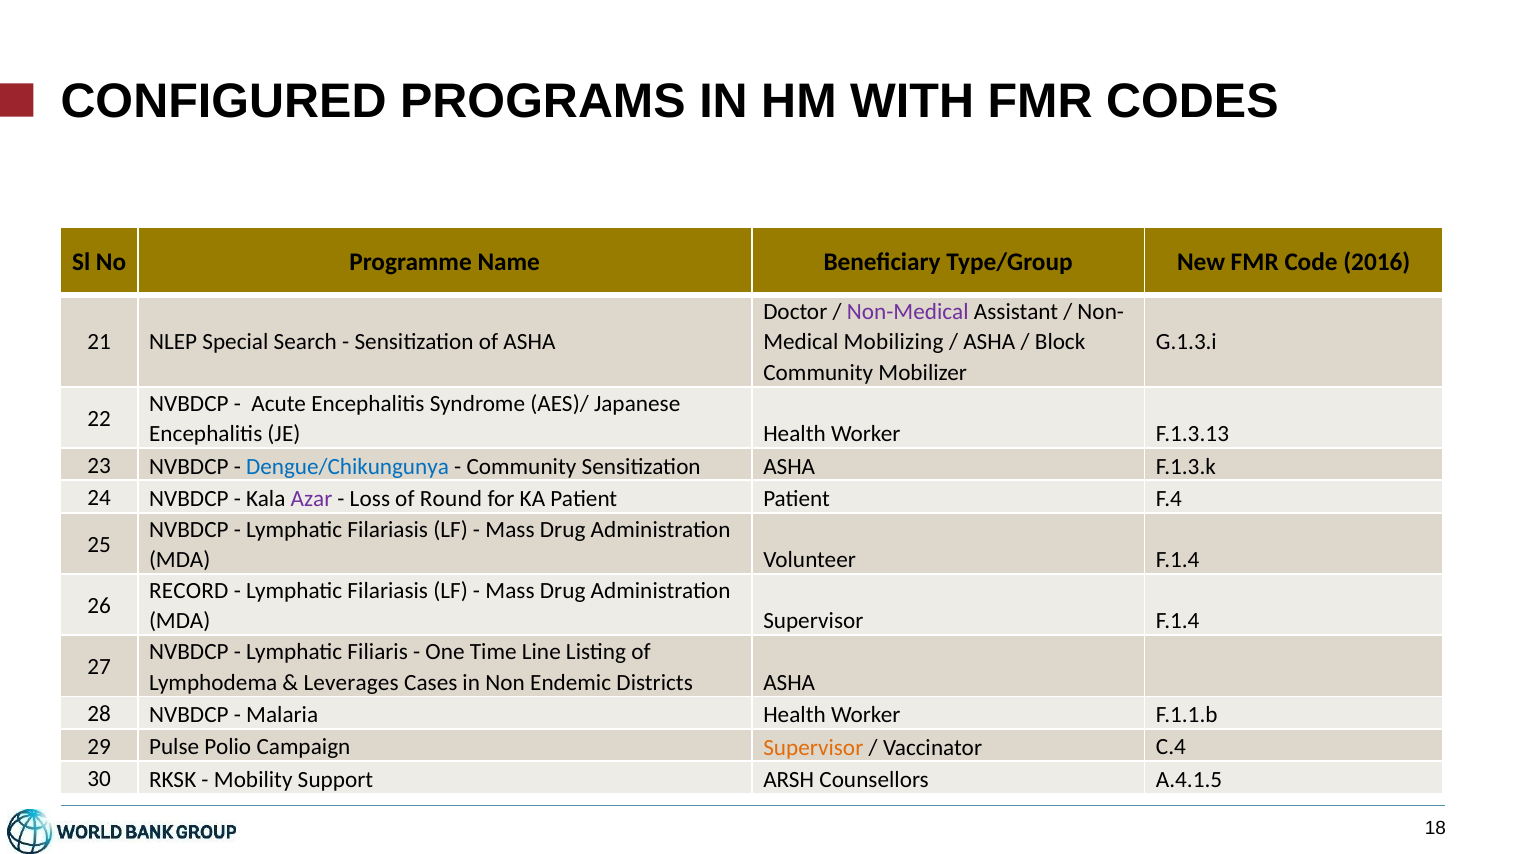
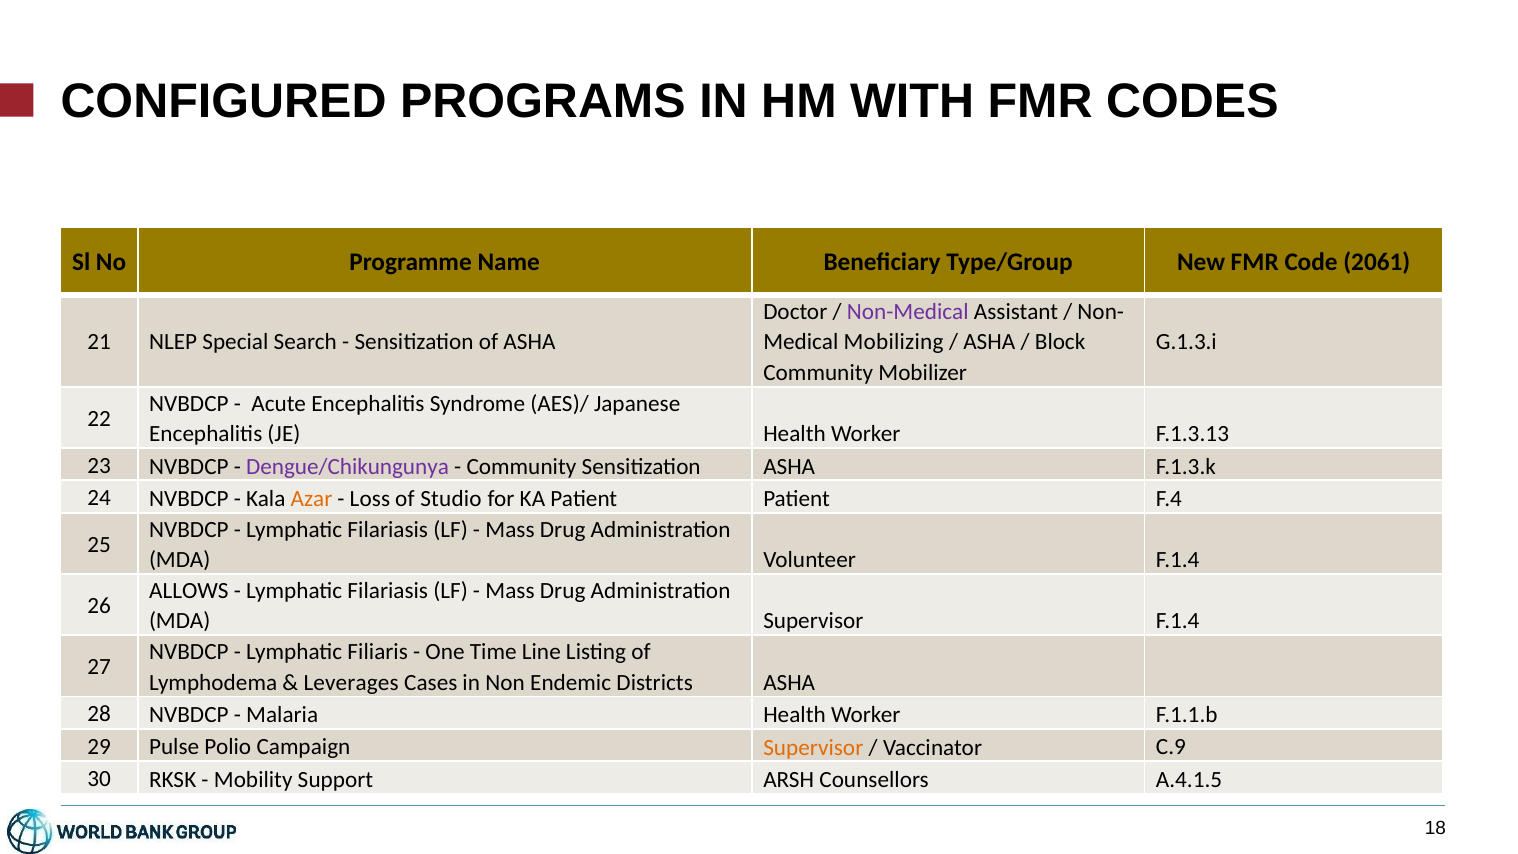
2016: 2016 -> 2061 (1377, 262)
Dengue/Chikungunya colour: blue -> purple (348, 466)
Azar colour: purple -> orange (312, 499)
Round: Round -> Studio (451, 499)
RECORD: RECORD -> ALLOWS (189, 591)
C.4: C.4 -> C.9 (1171, 746)
